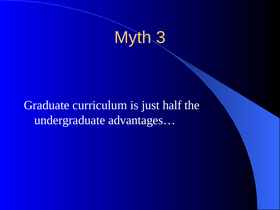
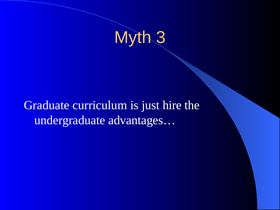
half: half -> hire (172, 105)
